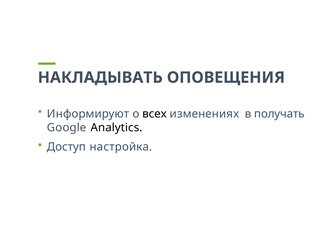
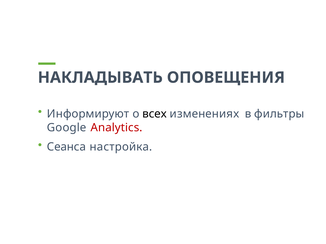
получать: получать -> фильтры (279, 114)
Analytics colour: black -> red (117, 128)
Доступ: Доступ -> Сеанса (66, 147)
